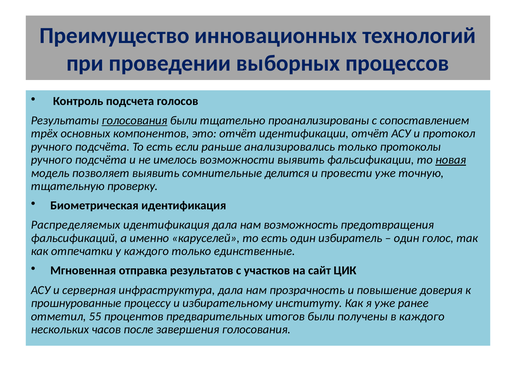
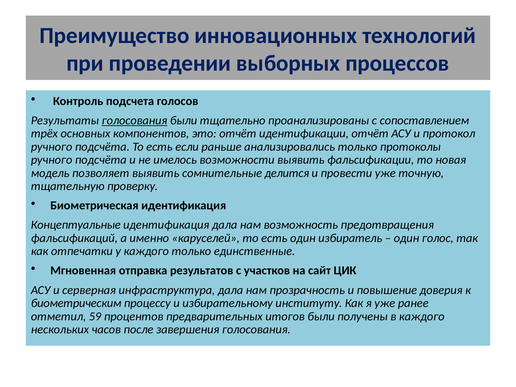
новая underline: present -> none (451, 160)
Распределяемых: Распределяемых -> Концептуальные (76, 225)
прошнурованные: прошнурованные -> биометрическим (76, 303)
55: 55 -> 59 (95, 316)
